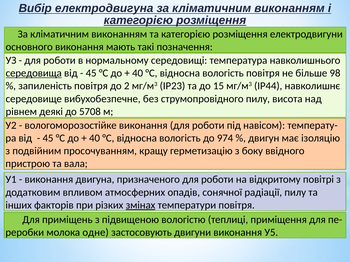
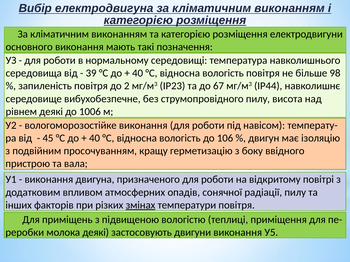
середовища underline: present -> none (34, 73)
45: 45 -> 39 (91, 73)
15: 15 -> 67 (218, 86)
5708: 5708 -> 1006 (90, 112)
974: 974 -> 106 (225, 138)
молока одне: одне -> деякі (96, 233)
